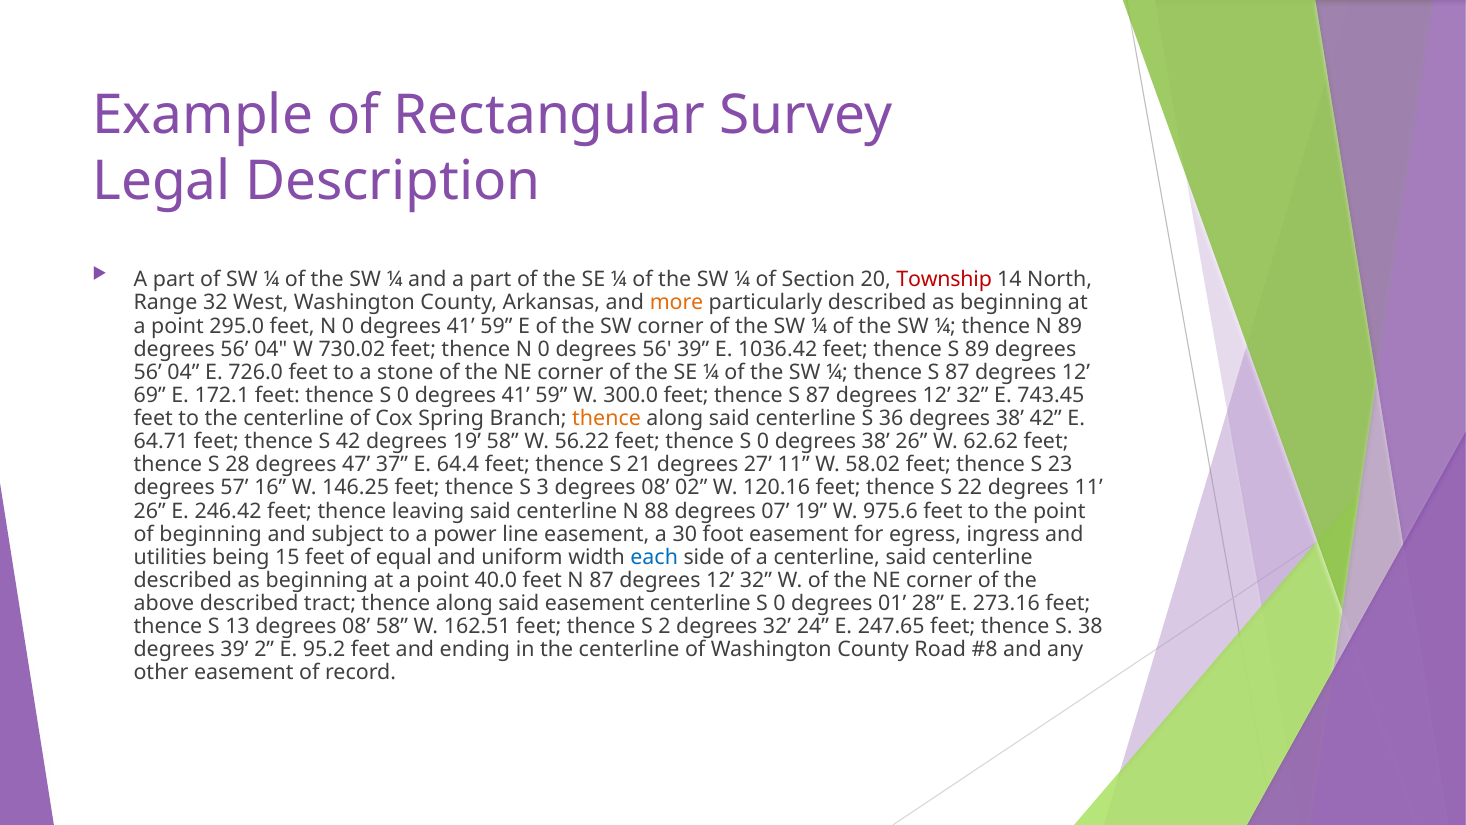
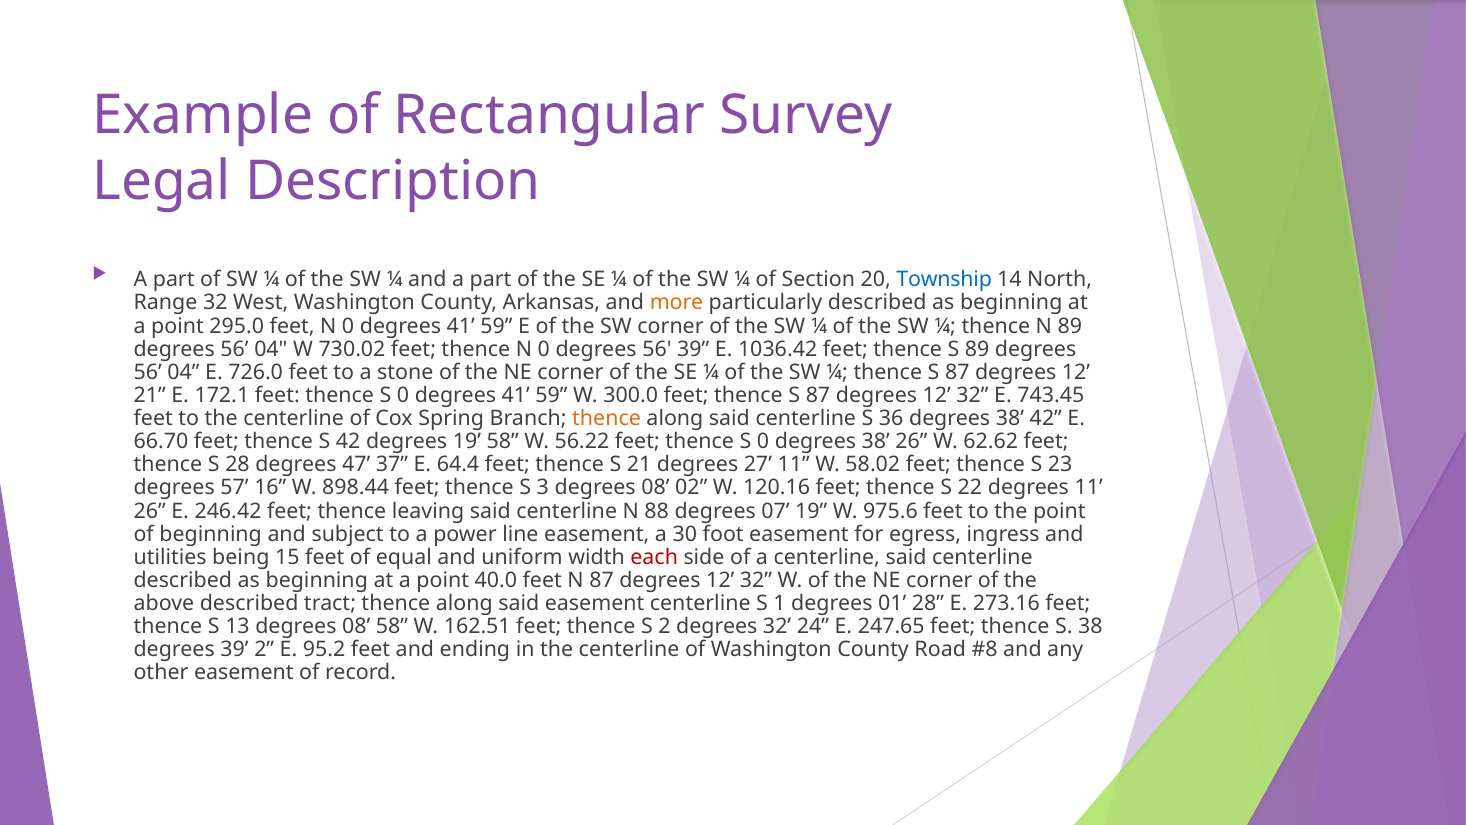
Township colour: red -> blue (944, 280)
69: 69 -> 21 (150, 395)
64.71: 64.71 -> 66.70 (161, 441)
146.25: 146.25 -> 898.44 (356, 488)
each colour: blue -> red (654, 557)
centerline S 0: 0 -> 1 (780, 603)
